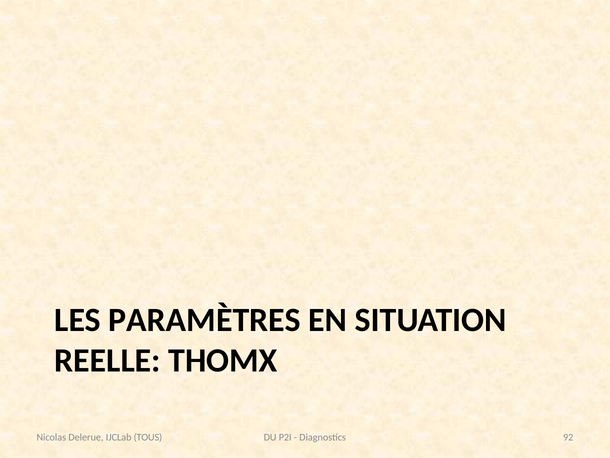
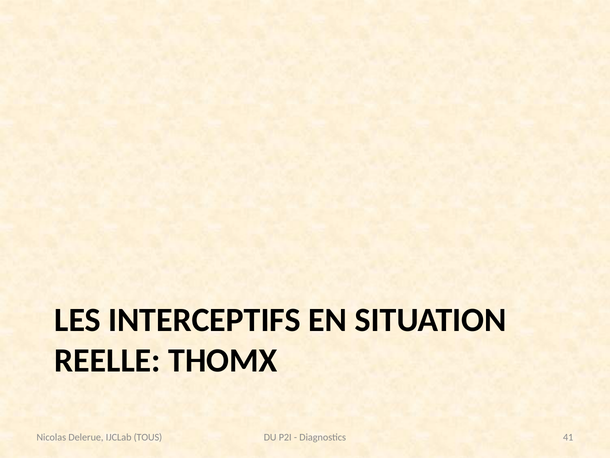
PARAMÈTRES: PARAMÈTRES -> INTERCEPTIFS (205, 320)
92: 92 -> 41 (568, 437)
